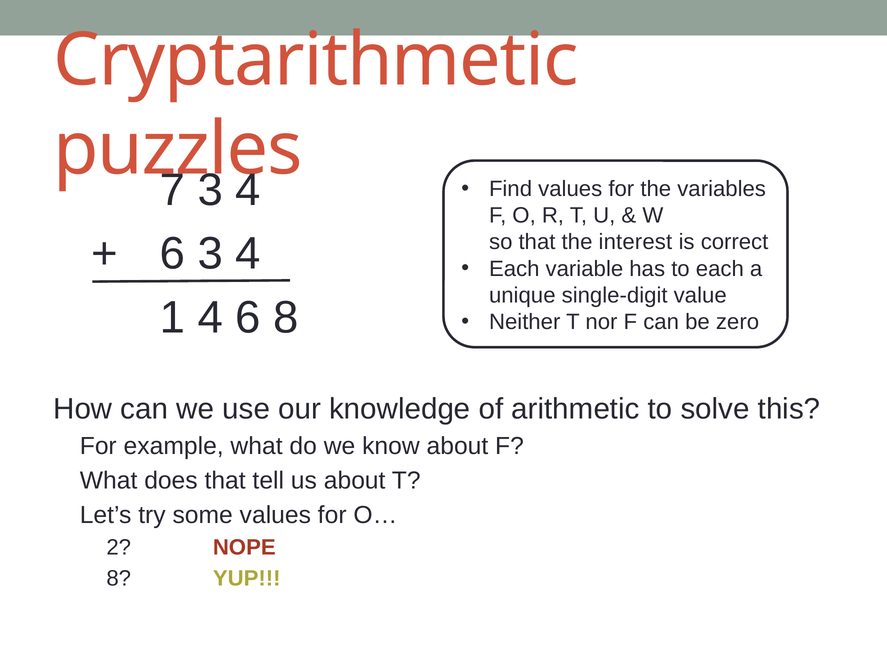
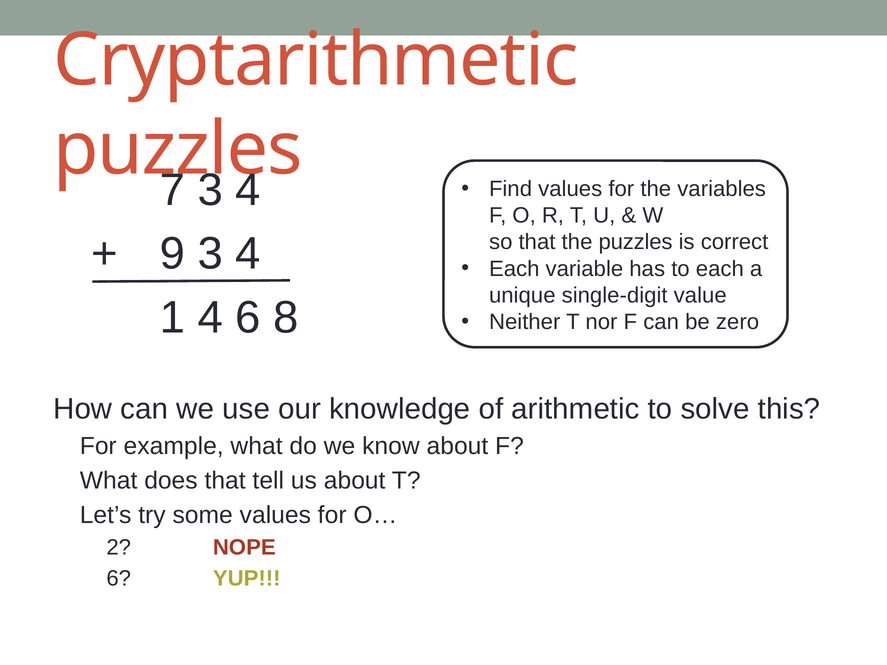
the interest: interest -> puzzles (636, 242)
6: 6 -> 9 (172, 254)
8: 8 -> 6 (119, 579)
